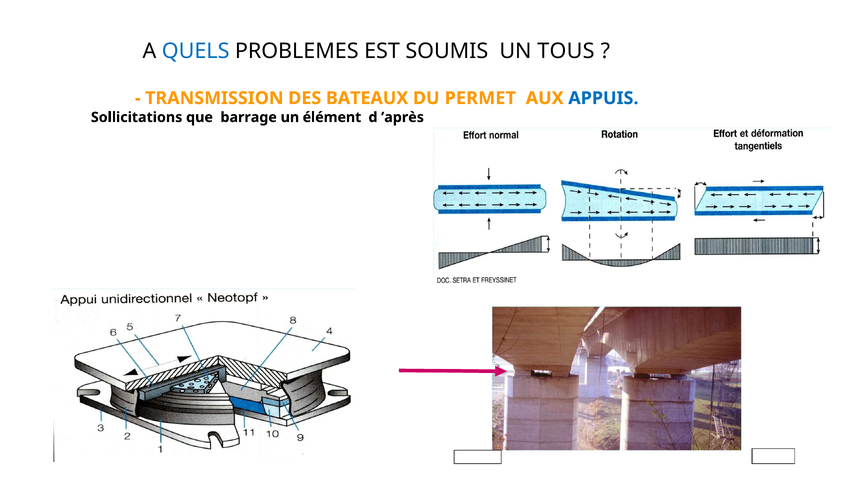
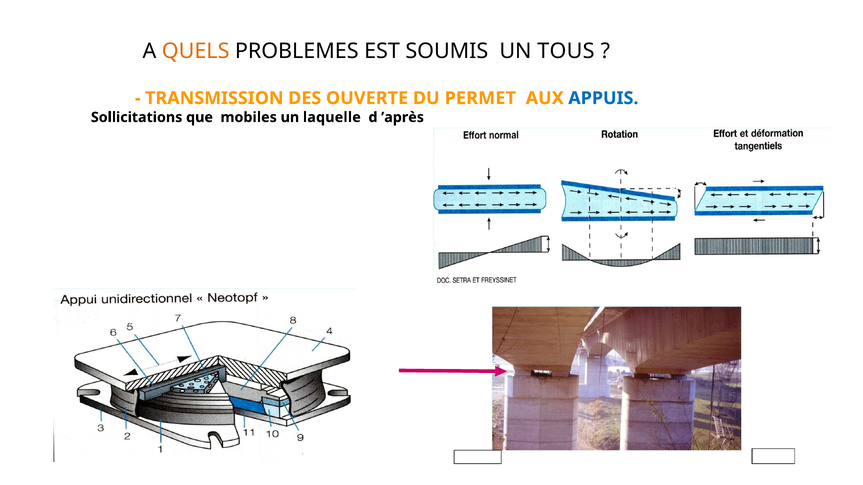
QUELS colour: blue -> orange (196, 51)
BATEAUX: BATEAUX -> OUVERTE (367, 98)
barrage: barrage -> mobiles (249, 117)
élément: élément -> laquelle (332, 117)
